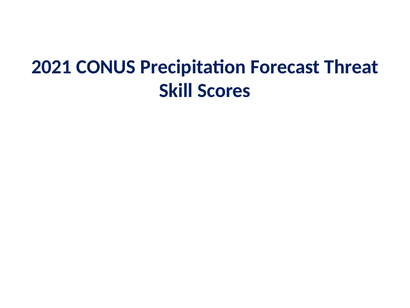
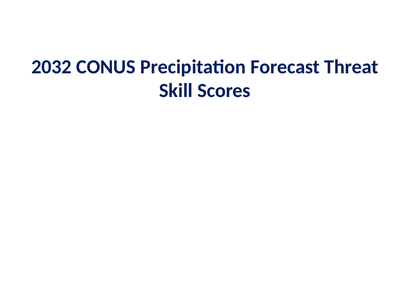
2021: 2021 -> 2032 (52, 67)
